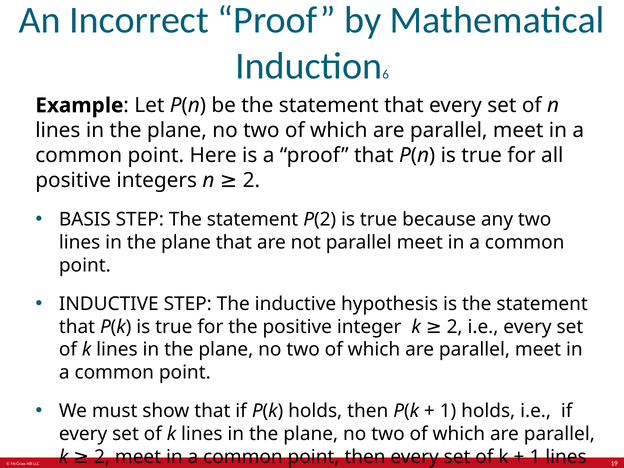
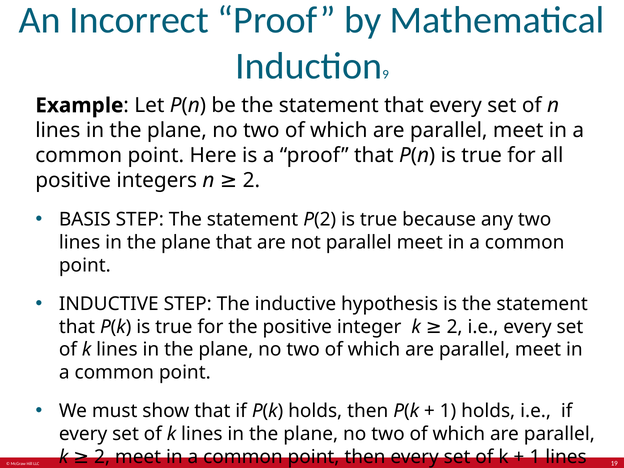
6: 6 -> 9 (386, 74)
